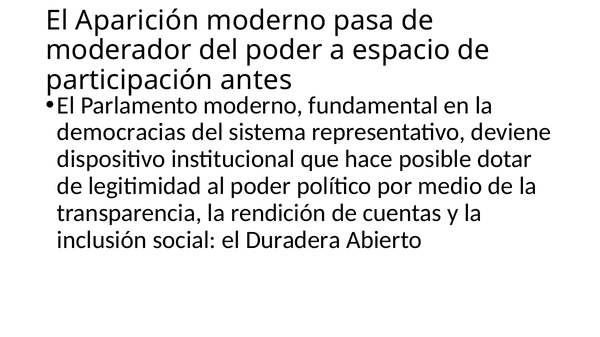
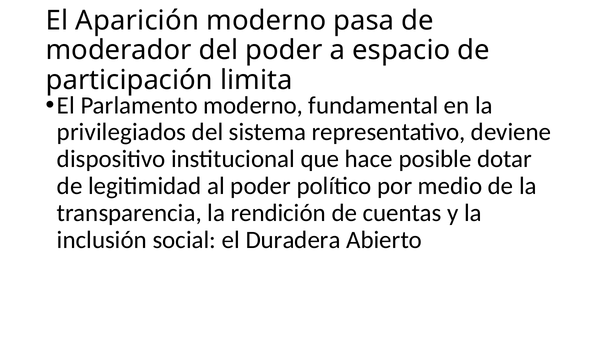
antes: antes -> limita (256, 80)
democracias: democracias -> privilegiados (122, 132)
